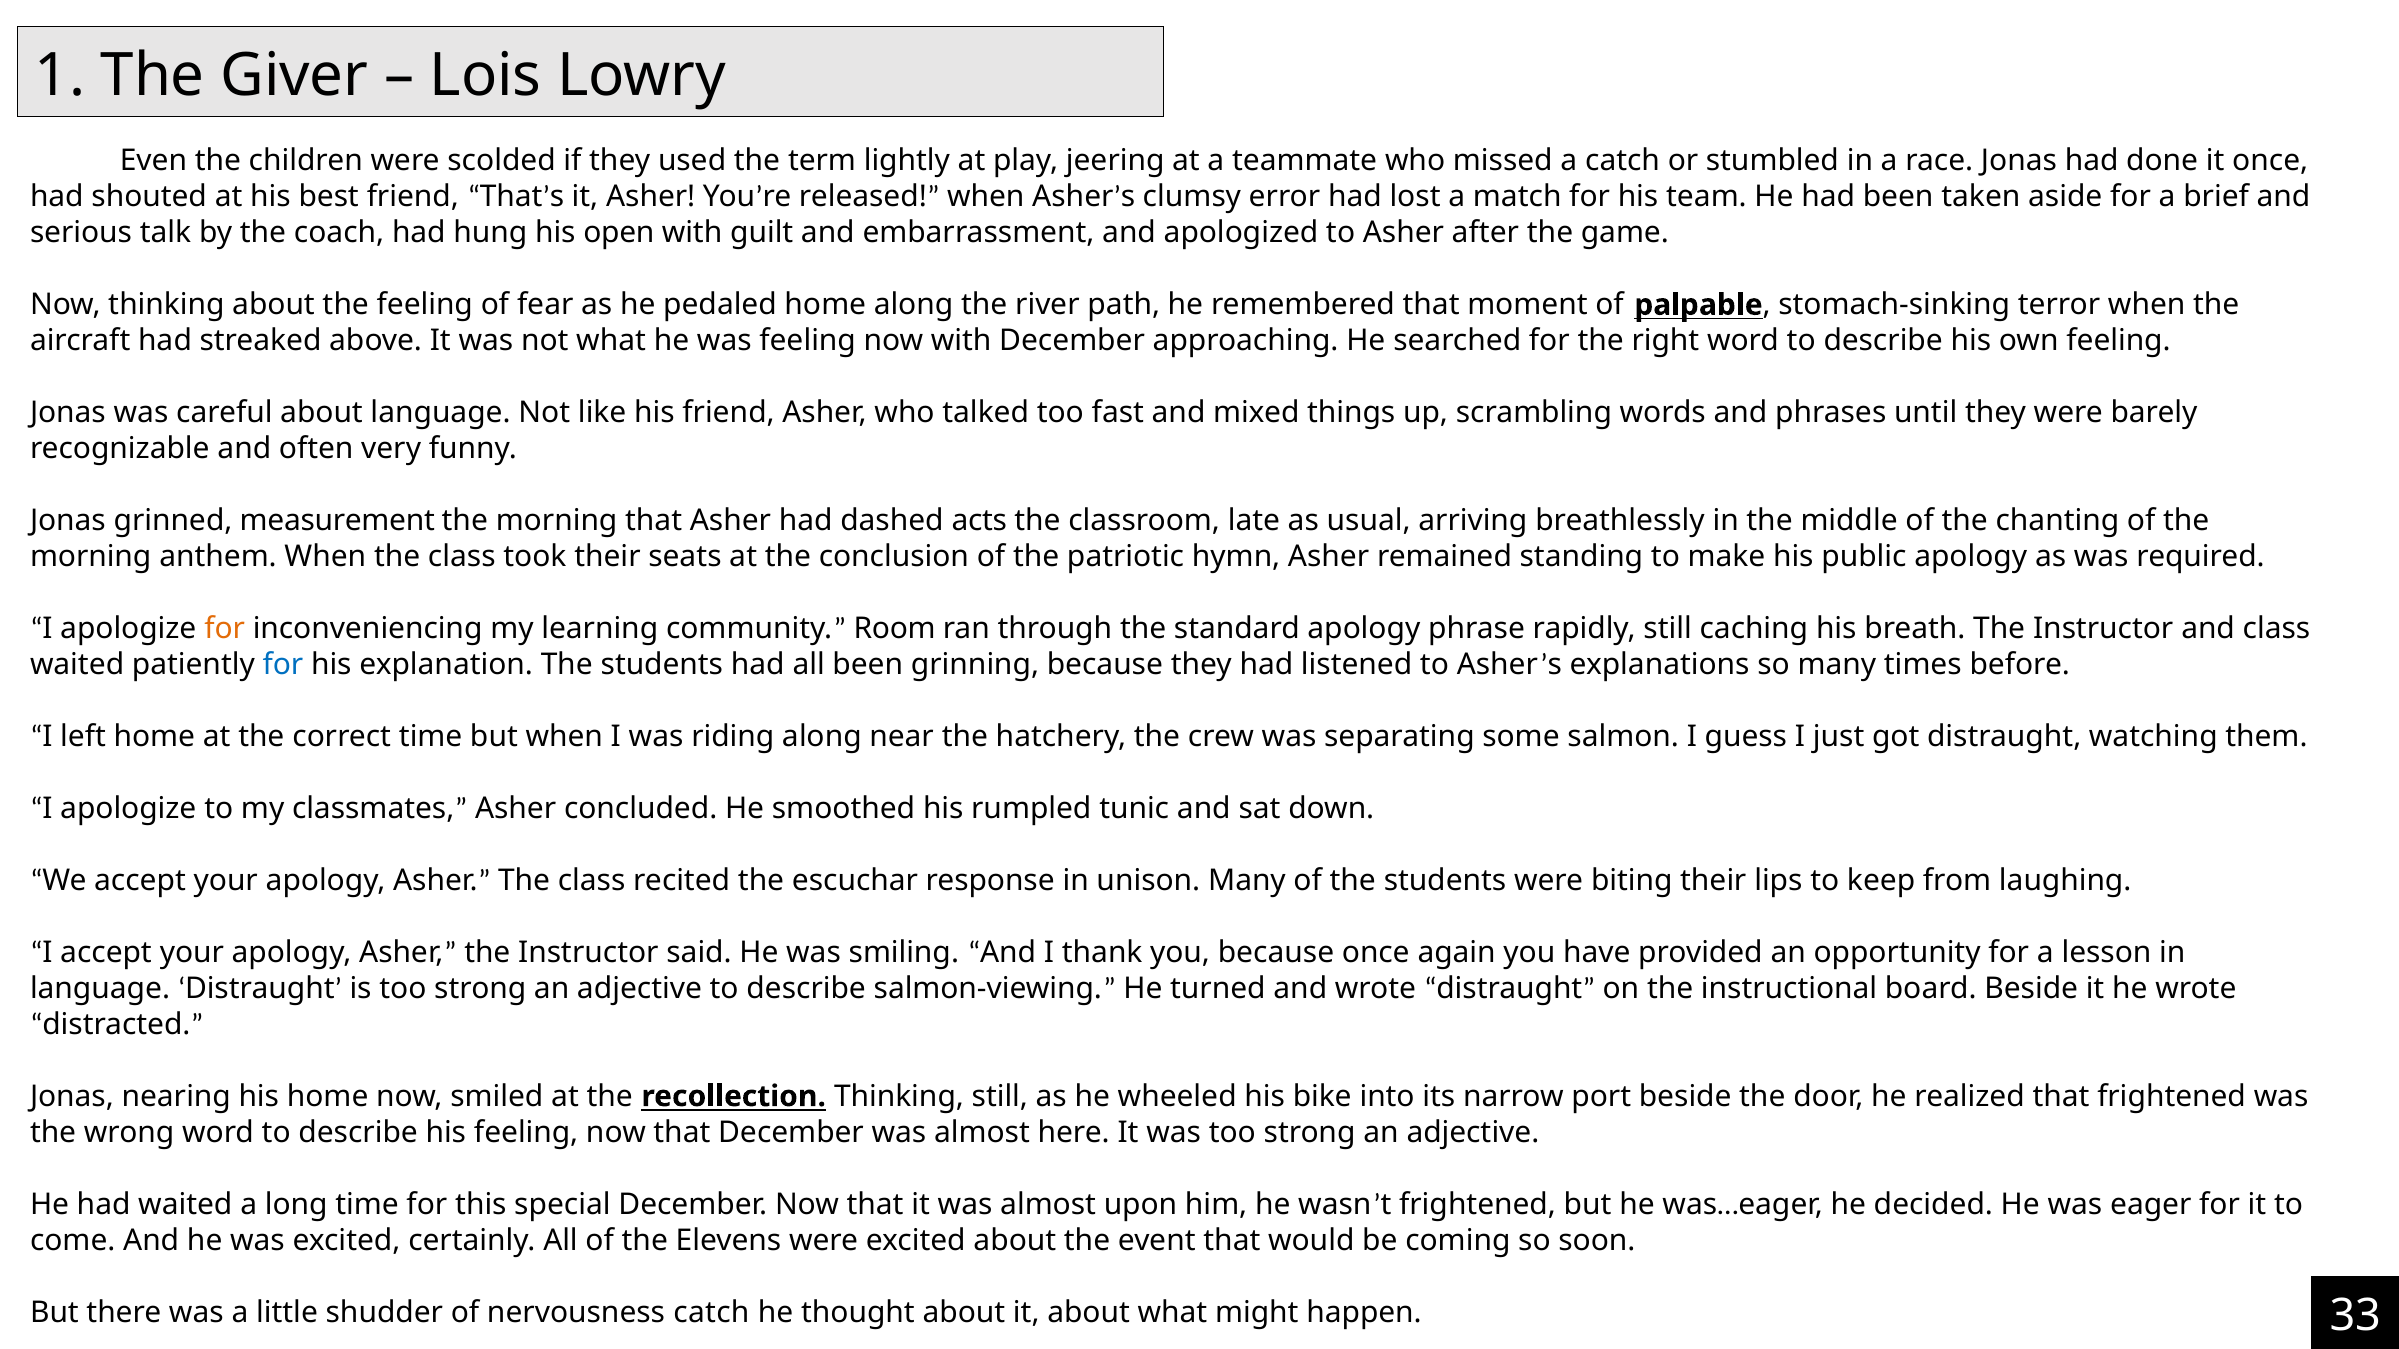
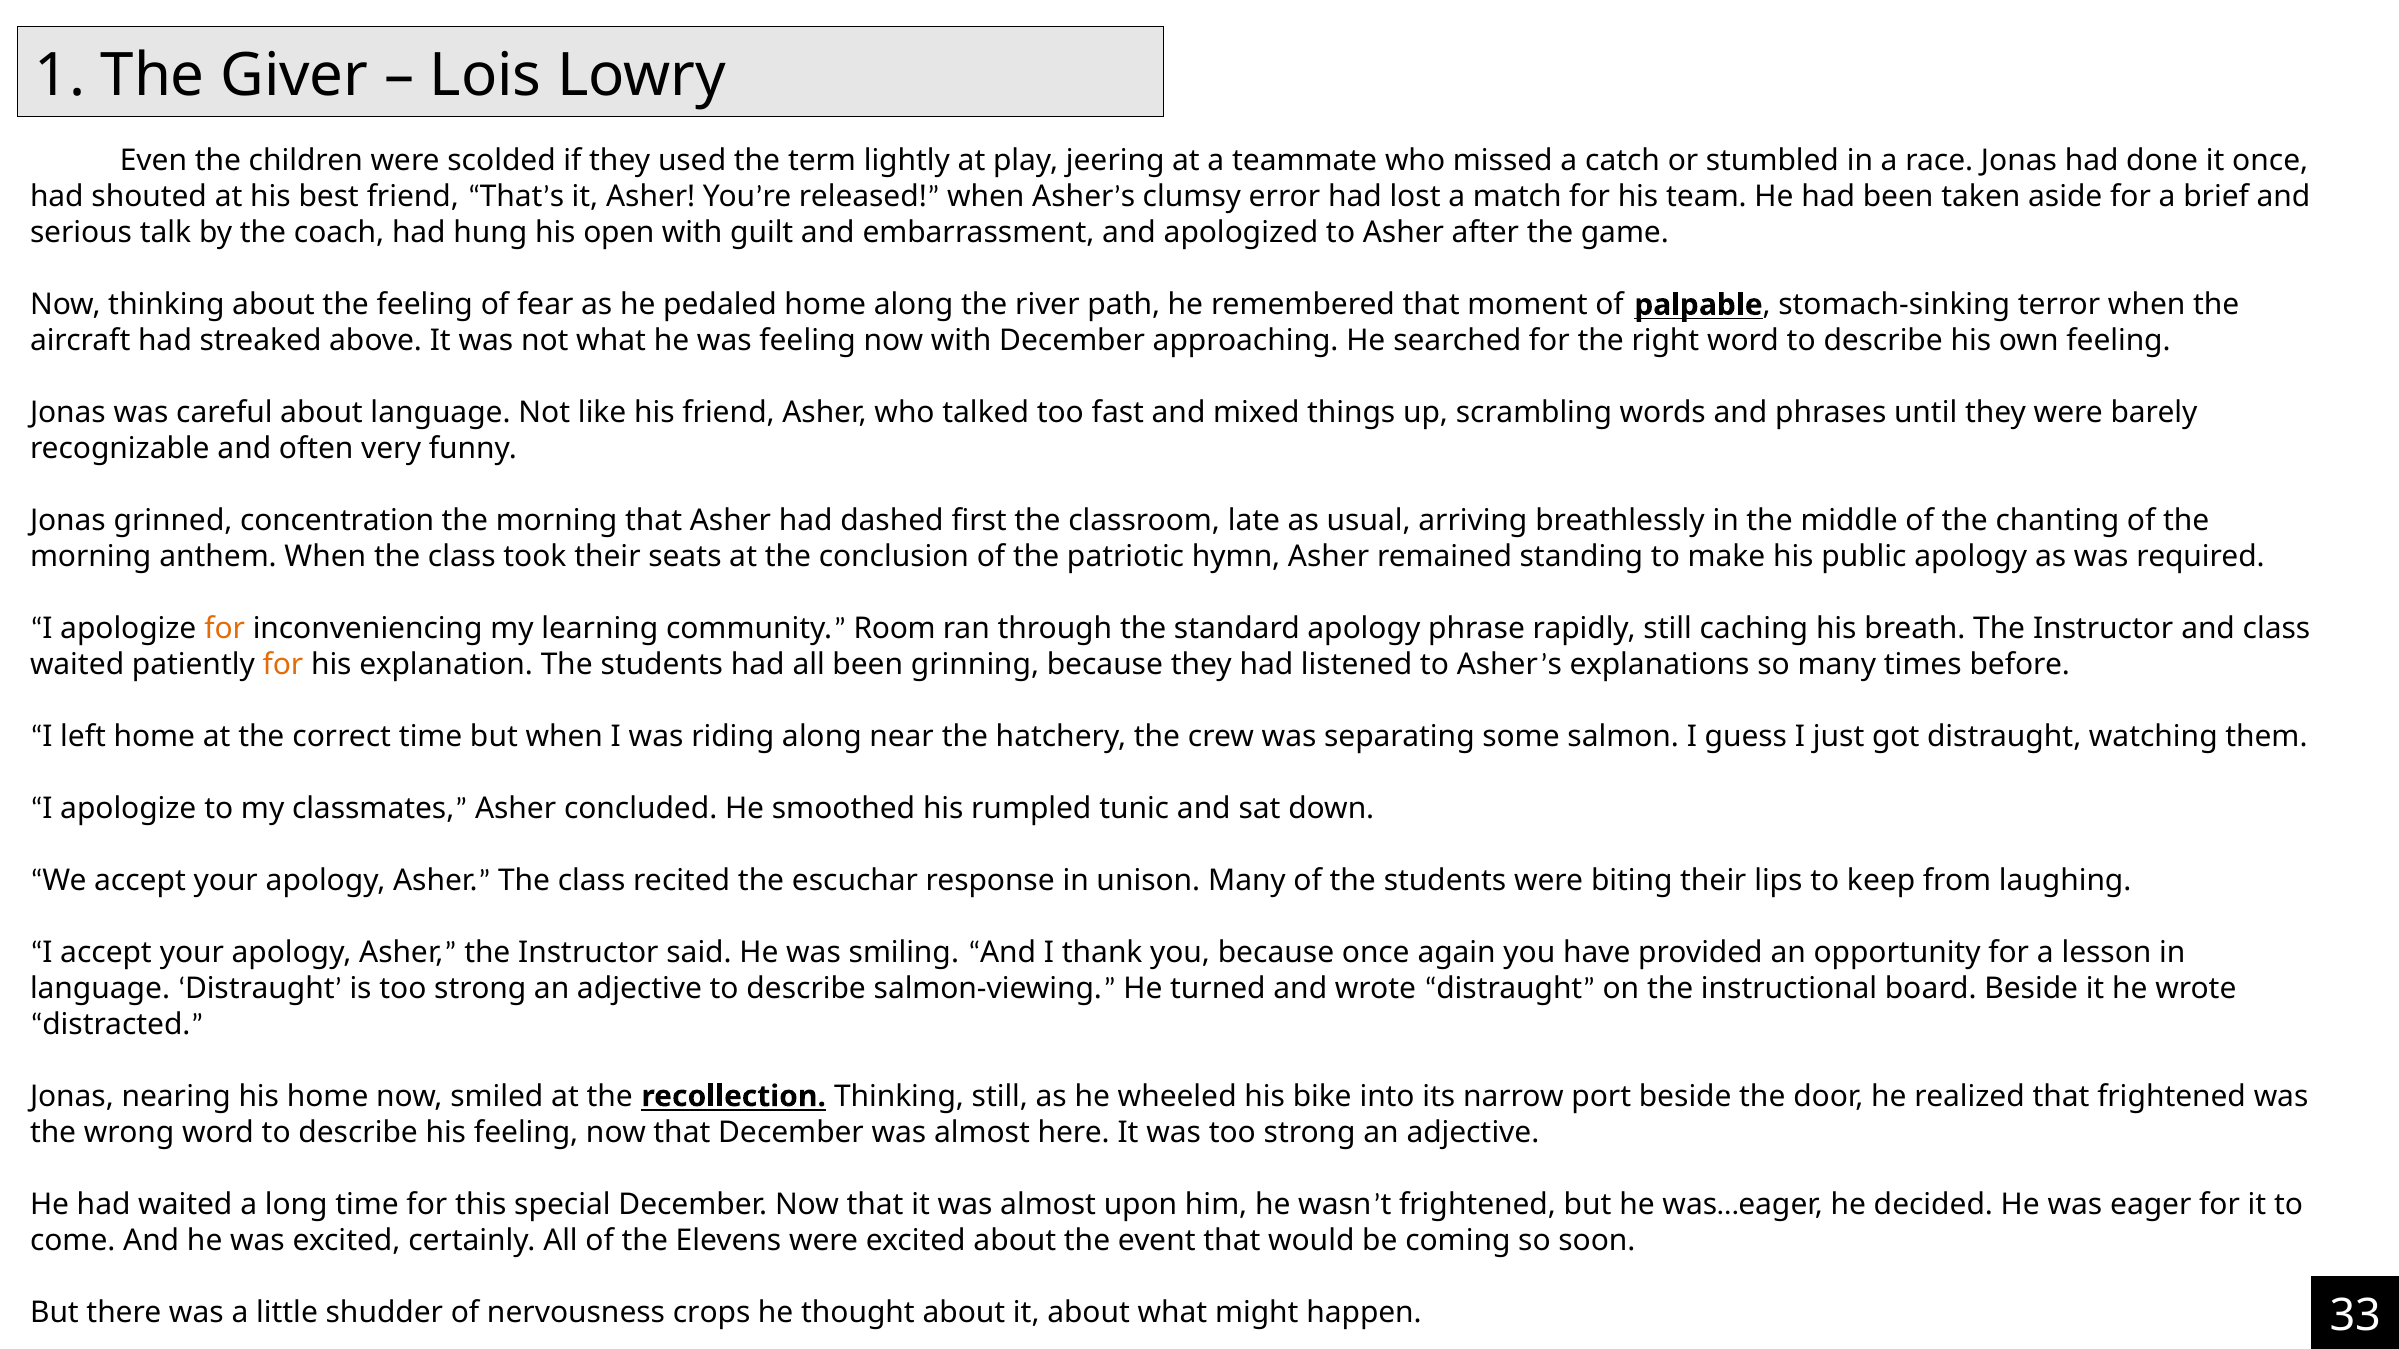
measurement: measurement -> concentration (337, 521)
acts: acts -> first (979, 521)
for colour: blue -> orange (283, 665)
nervousness catch: catch -> crops (712, 1313)
